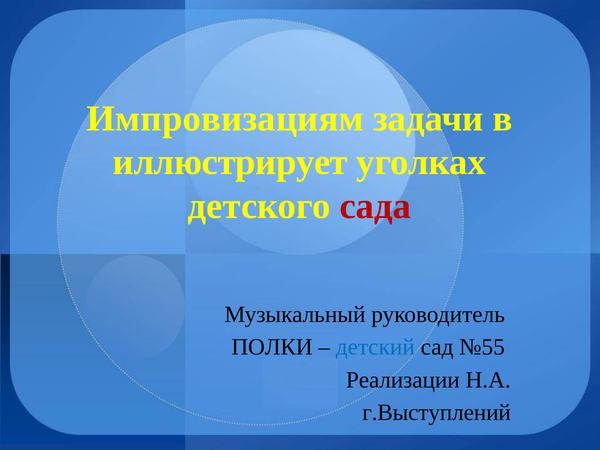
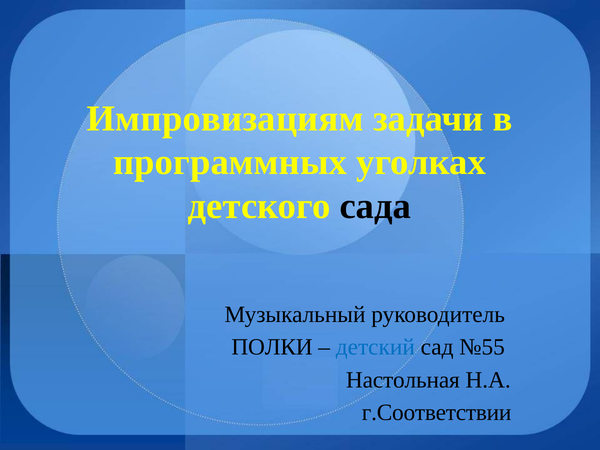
иллюстрирует: иллюстрирует -> программных (230, 162)
сада colour: red -> black (375, 206)
Реализации: Реализации -> Настольная (403, 380)
г.Выступлений: г.Выступлений -> г.Соответствии (437, 413)
